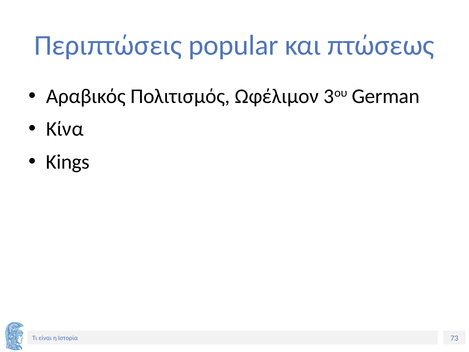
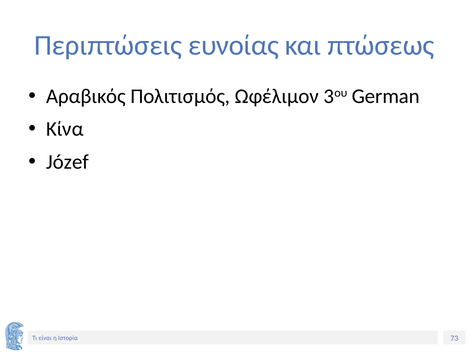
popular: popular -> ευνοίας (234, 45)
Kings: Kings -> Józef (68, 162)
